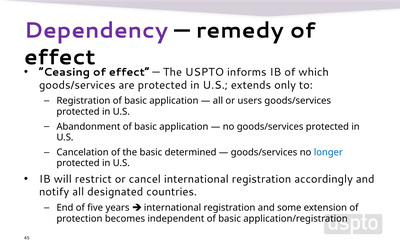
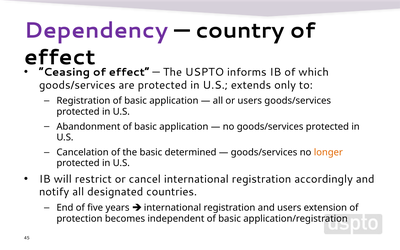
remedy: remedy -> country (240, 30)
longer colour: blue -> orange (328, 152)
and some: some -> users (289, 208)
